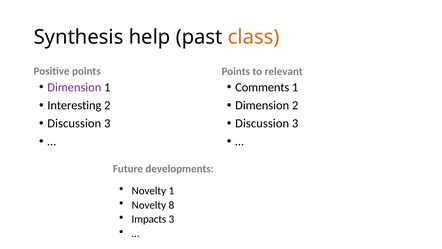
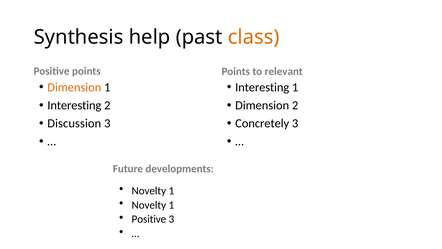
Dimension colour: purple -> orange (74, 87)
Comments: Comments -> Interesting (262, 87)
Discussion: Discussion -> Concretely (262, 123)
8: 8 -> 1 (171, 205)
Impacts: Impacts -> Positive (149, 219)
